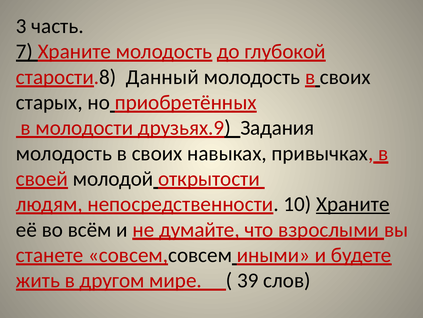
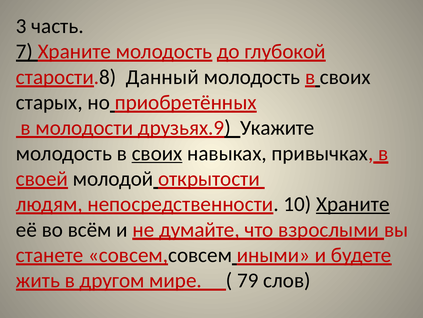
Задания: Задания -> Укажите (277, 128)
своих underline: none -> present (157, 153)
39: 39 -> 79 (248, 280)
